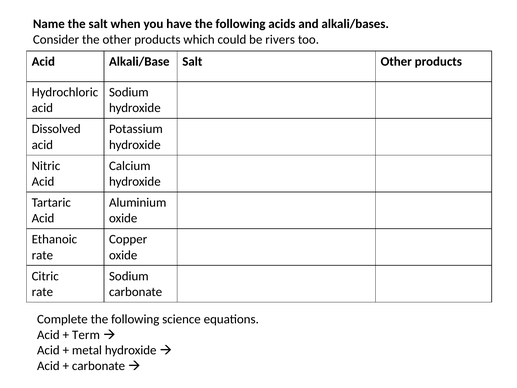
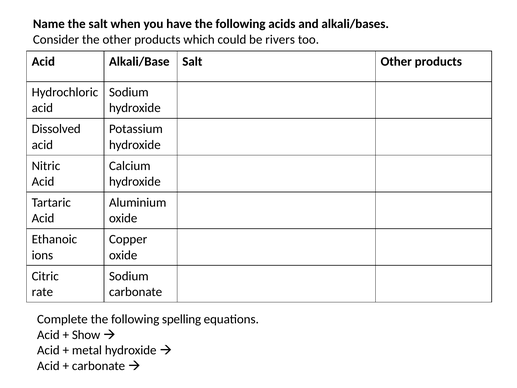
rate: rate -> ions (42, 255)
science: science -> spelling (182, 319)
Term: Term -> Show (86, 335)
